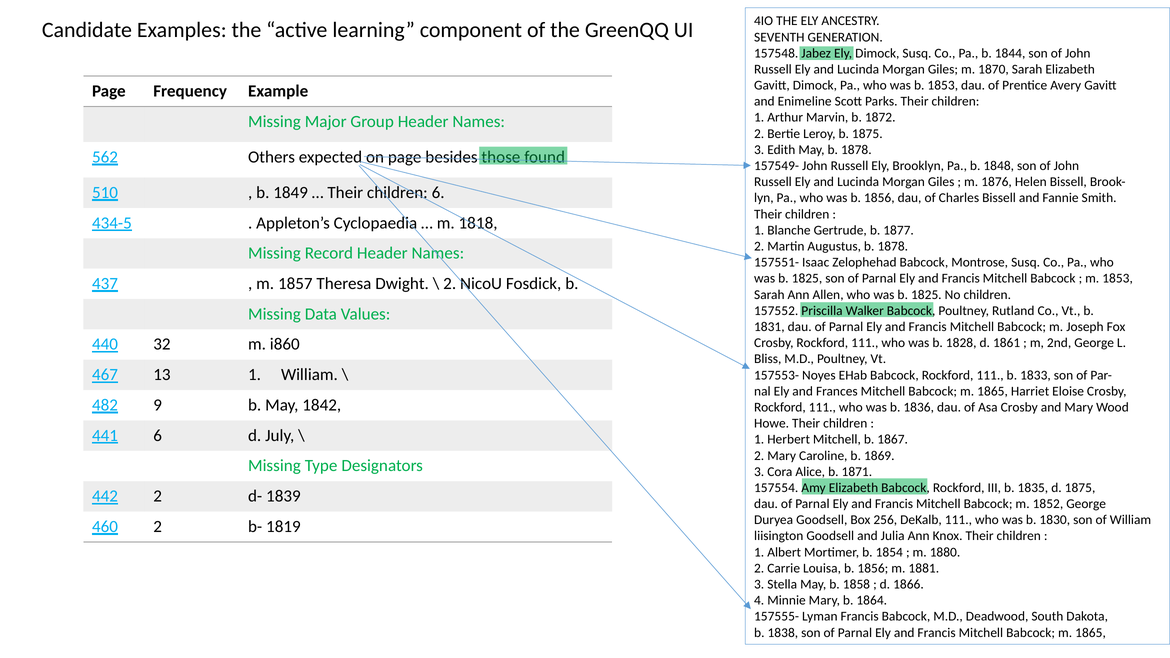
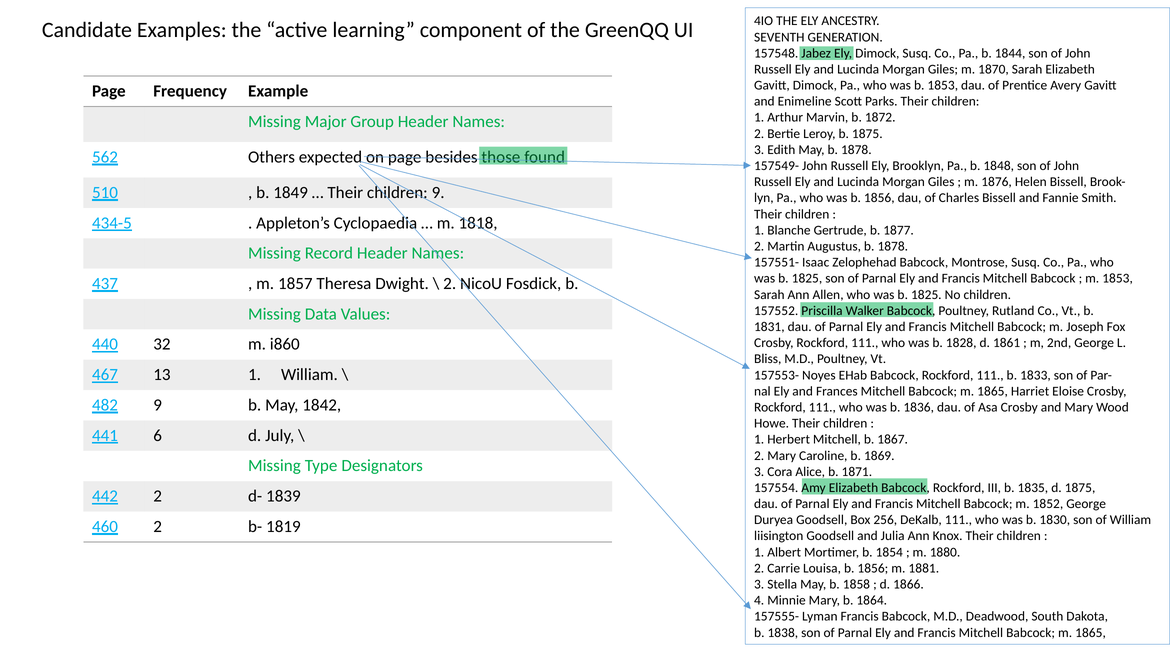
children 6: 6 -> 9 (438, 193)
